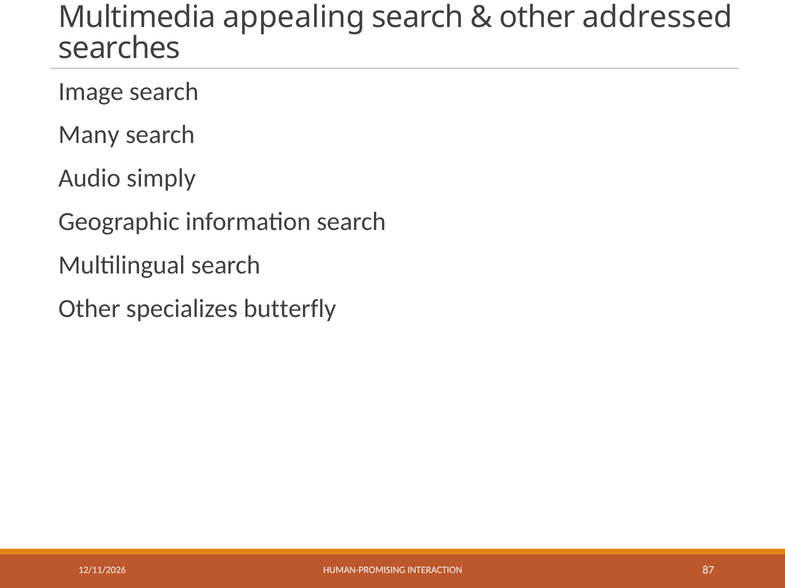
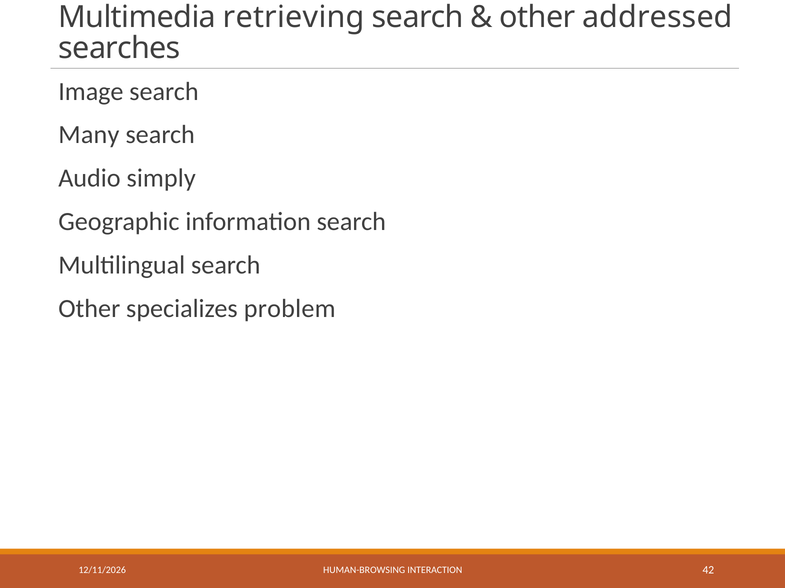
appealing: appealing -> retrieving (294, 17)
butterfly: butterfly -> problem (290, 309)
HUMAN-PROMISING: HUMAN-PROMISING -> HUMAN-BROWSING (364, 571)
87: 87 -> 42 (708, 571)
